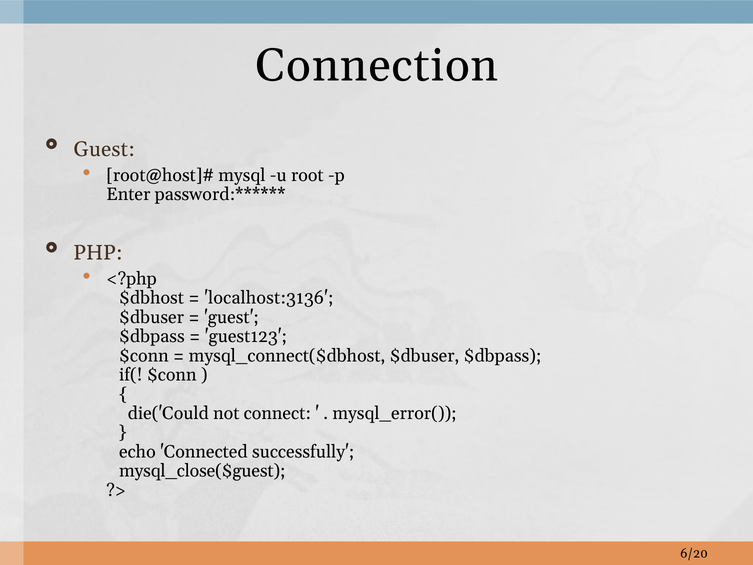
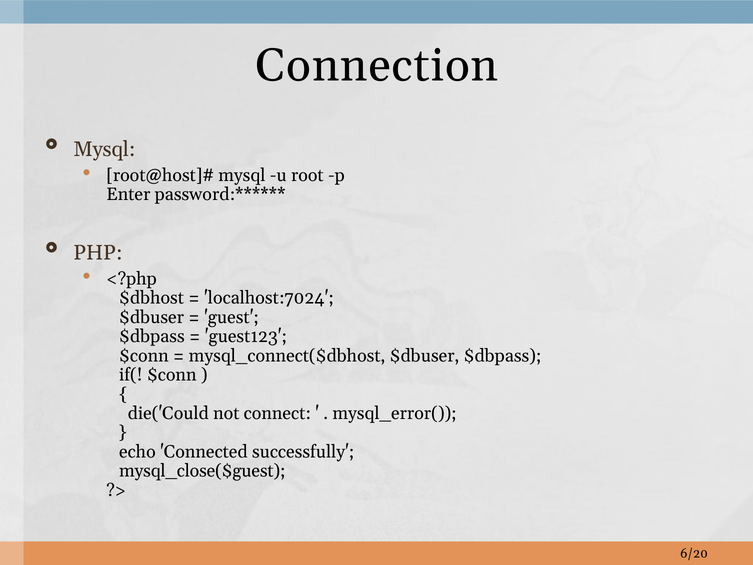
Guest: Guest -> Mysql (104, 150)
localhost:3136: localhost:3136 -> localhost:7024 (269, 298)
